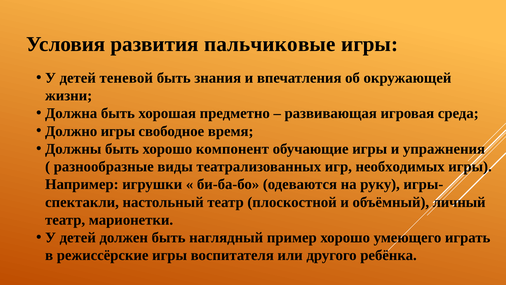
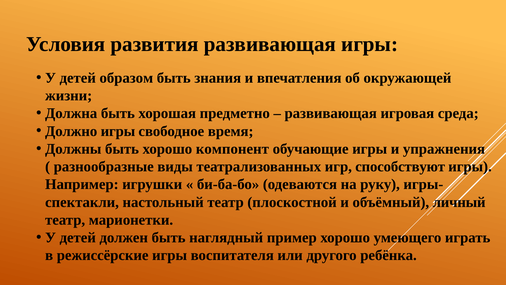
развития пальчиковые: пальчиковые -> развивающая (270, 44)
теневой: теневой -> образом (126, 78)
необходимых: необходимых -> способствуют (400, 166)
